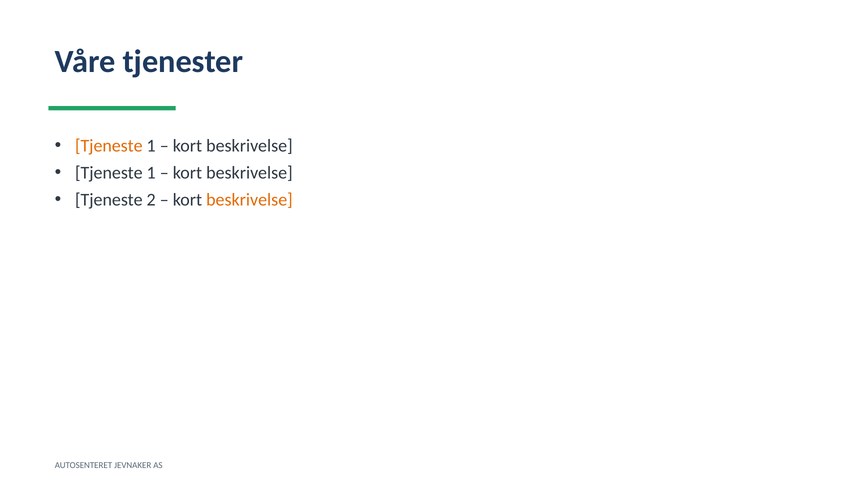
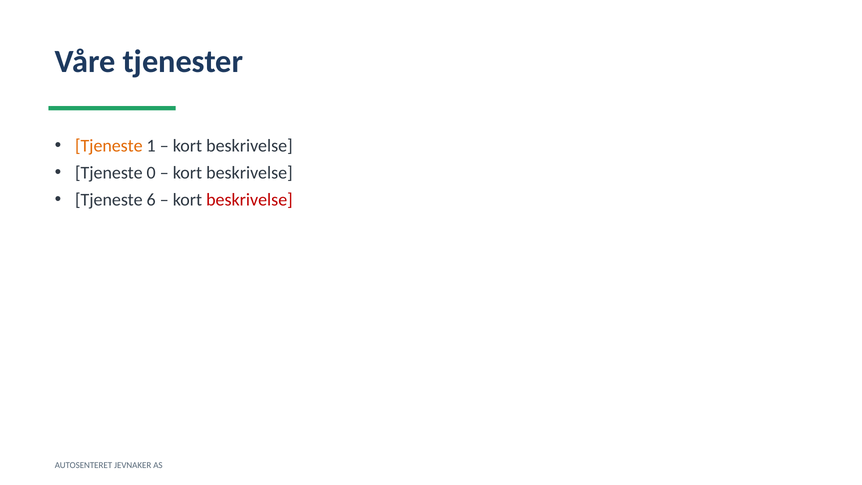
1: 1 -> 0 (151, 173)
2: 2 -> 6 (151, 200)
beskrivelse colour: orange -> red (249, 200)
